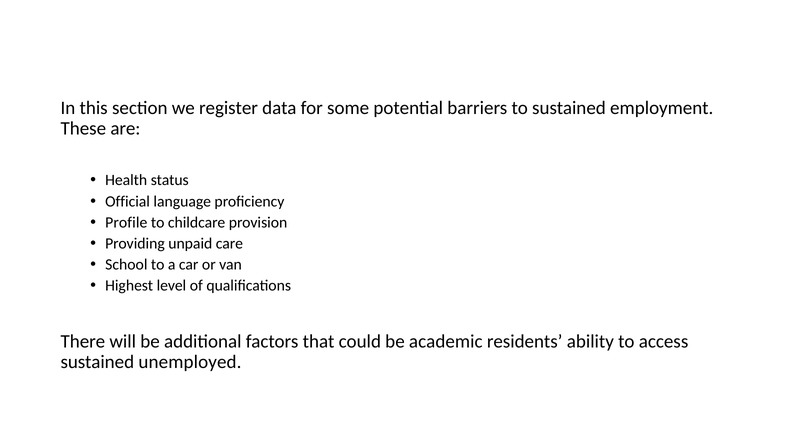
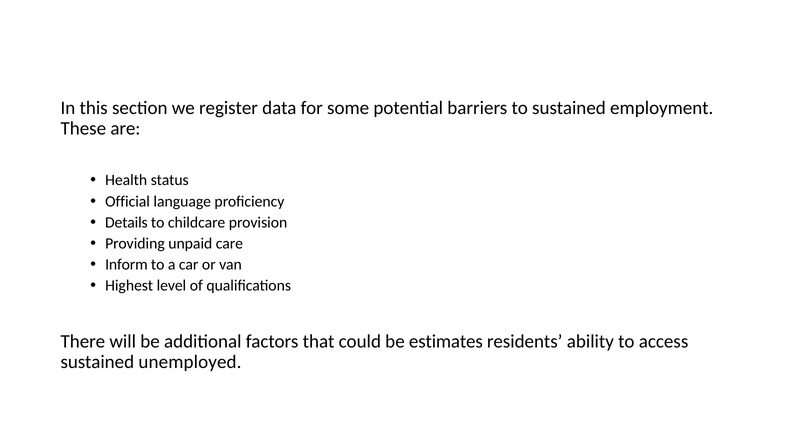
Profile: Profile -> Details (126, 222)
School: School -> Inform (126, 264)
academic: academic -> estimates (446, 341)
